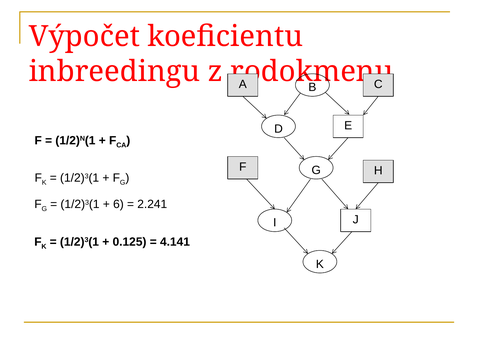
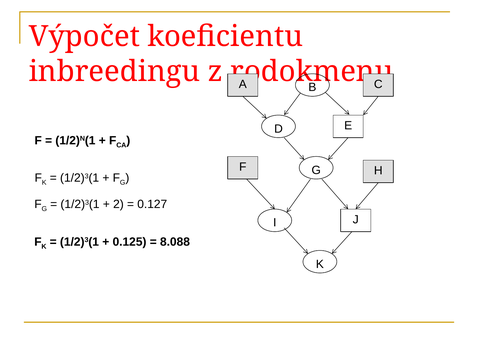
6: 6 -> 2 (118, 205)
2.241: 2.241 -> 0.127 (152, 205)
4.141: 4.141 -> 8.088 (175, 242)
